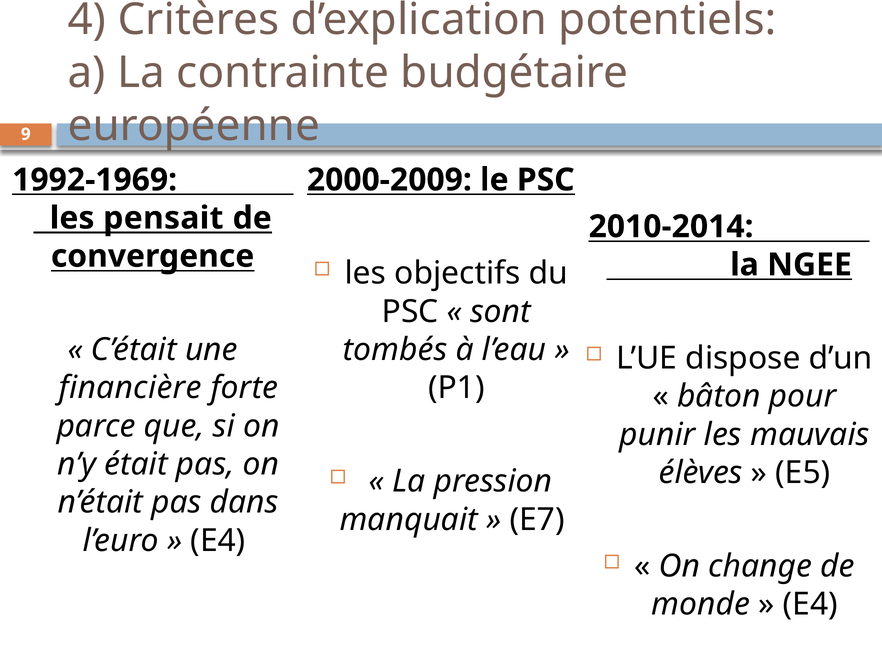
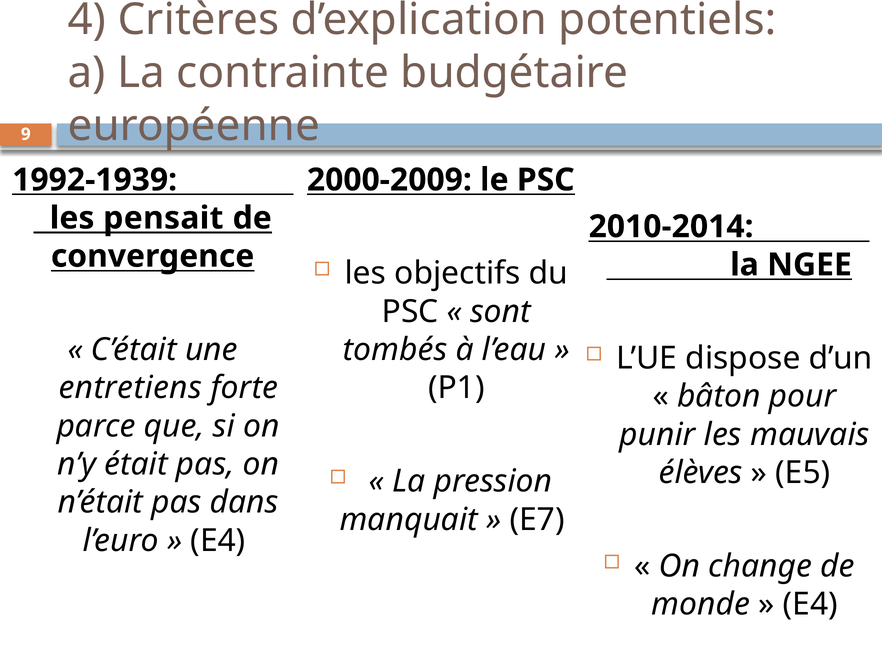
1992-1969: 1992-1969 -> 1992-1939 (95, 180)
financière: financière -> entretiens (130, 388)
